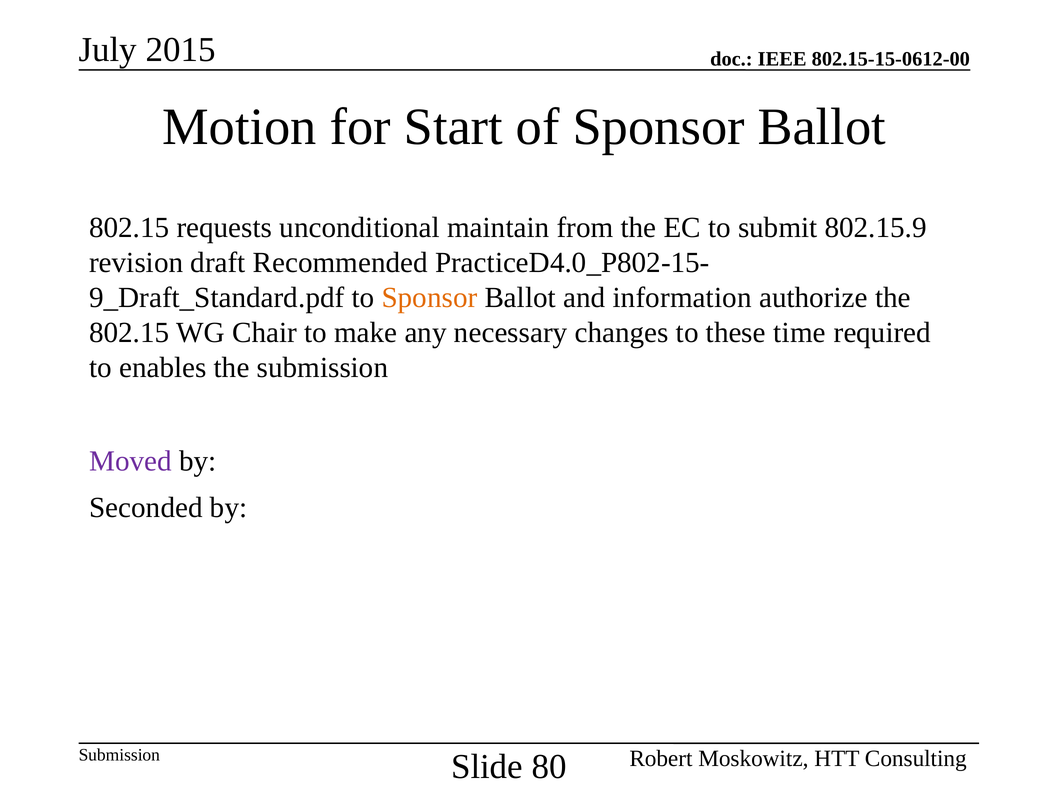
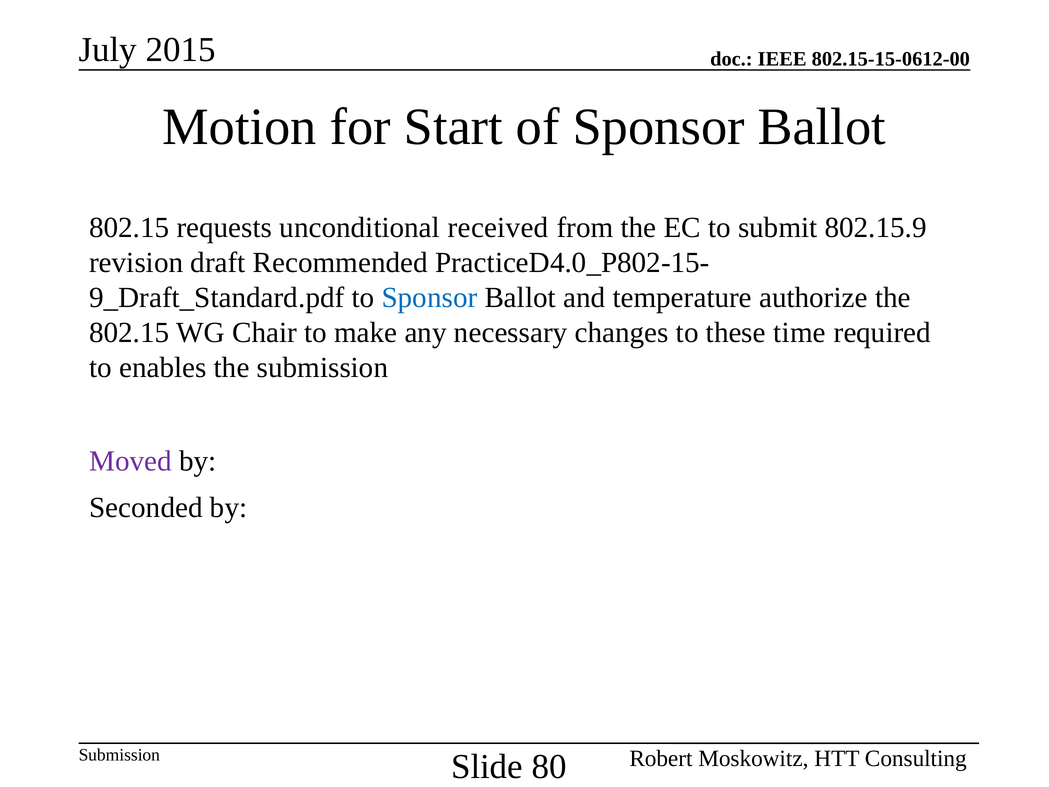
maintain: maintain -> received (498, 228)
Sponsor colour: orange -> blue (429, 298)
information: information -> temperature (682, 298)
